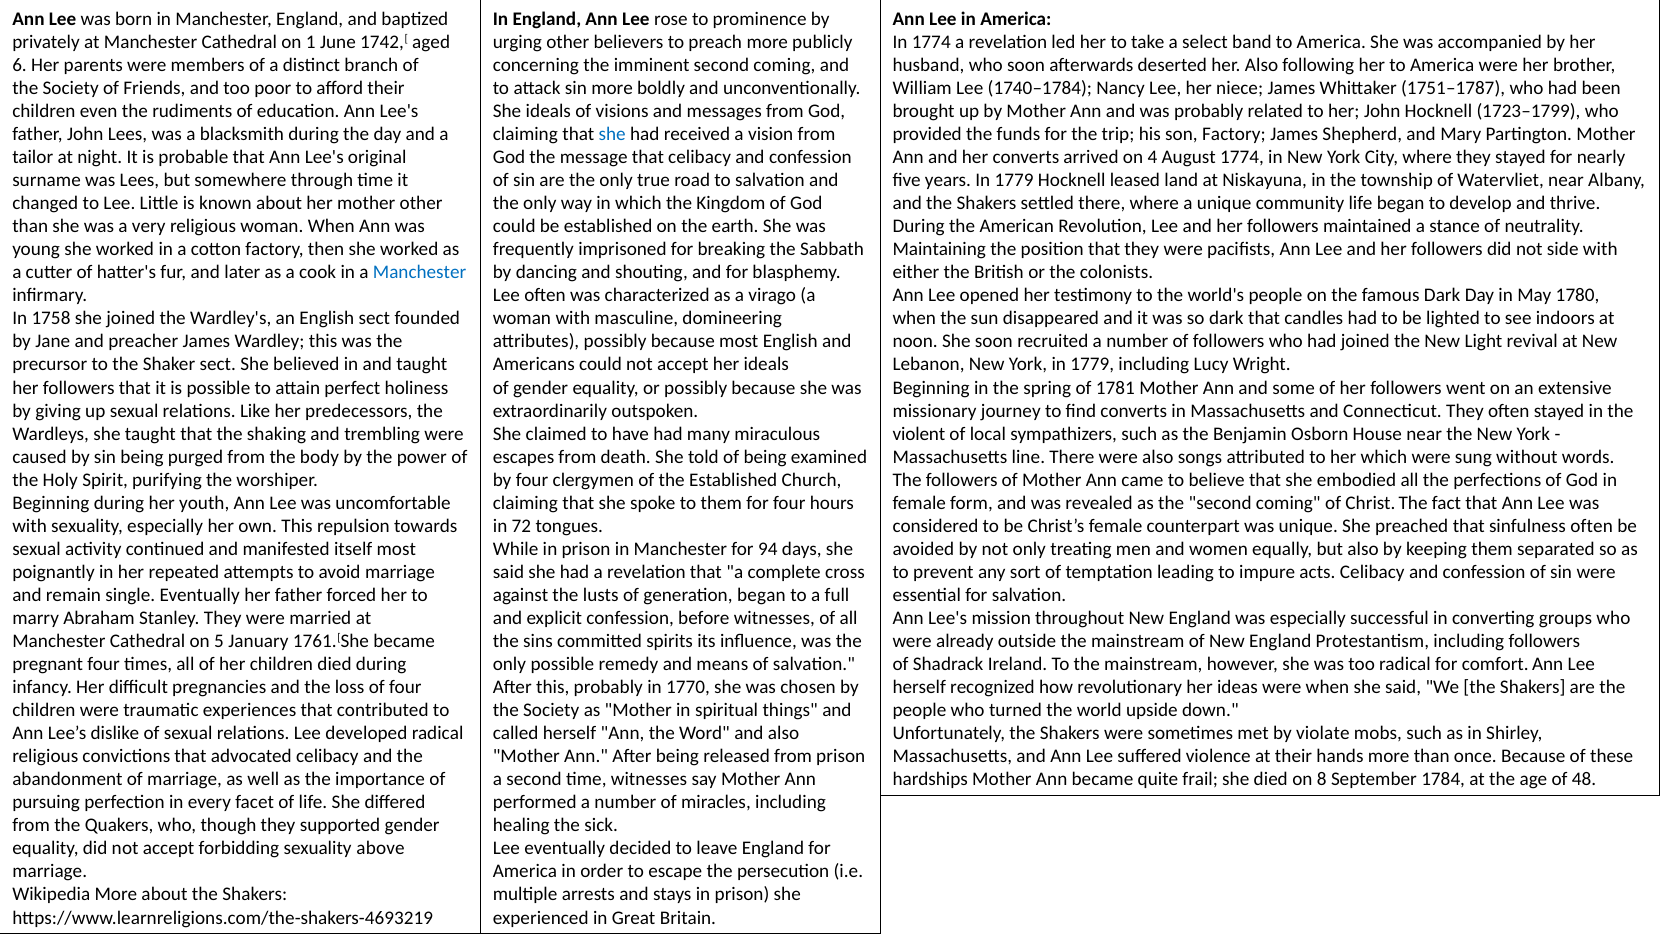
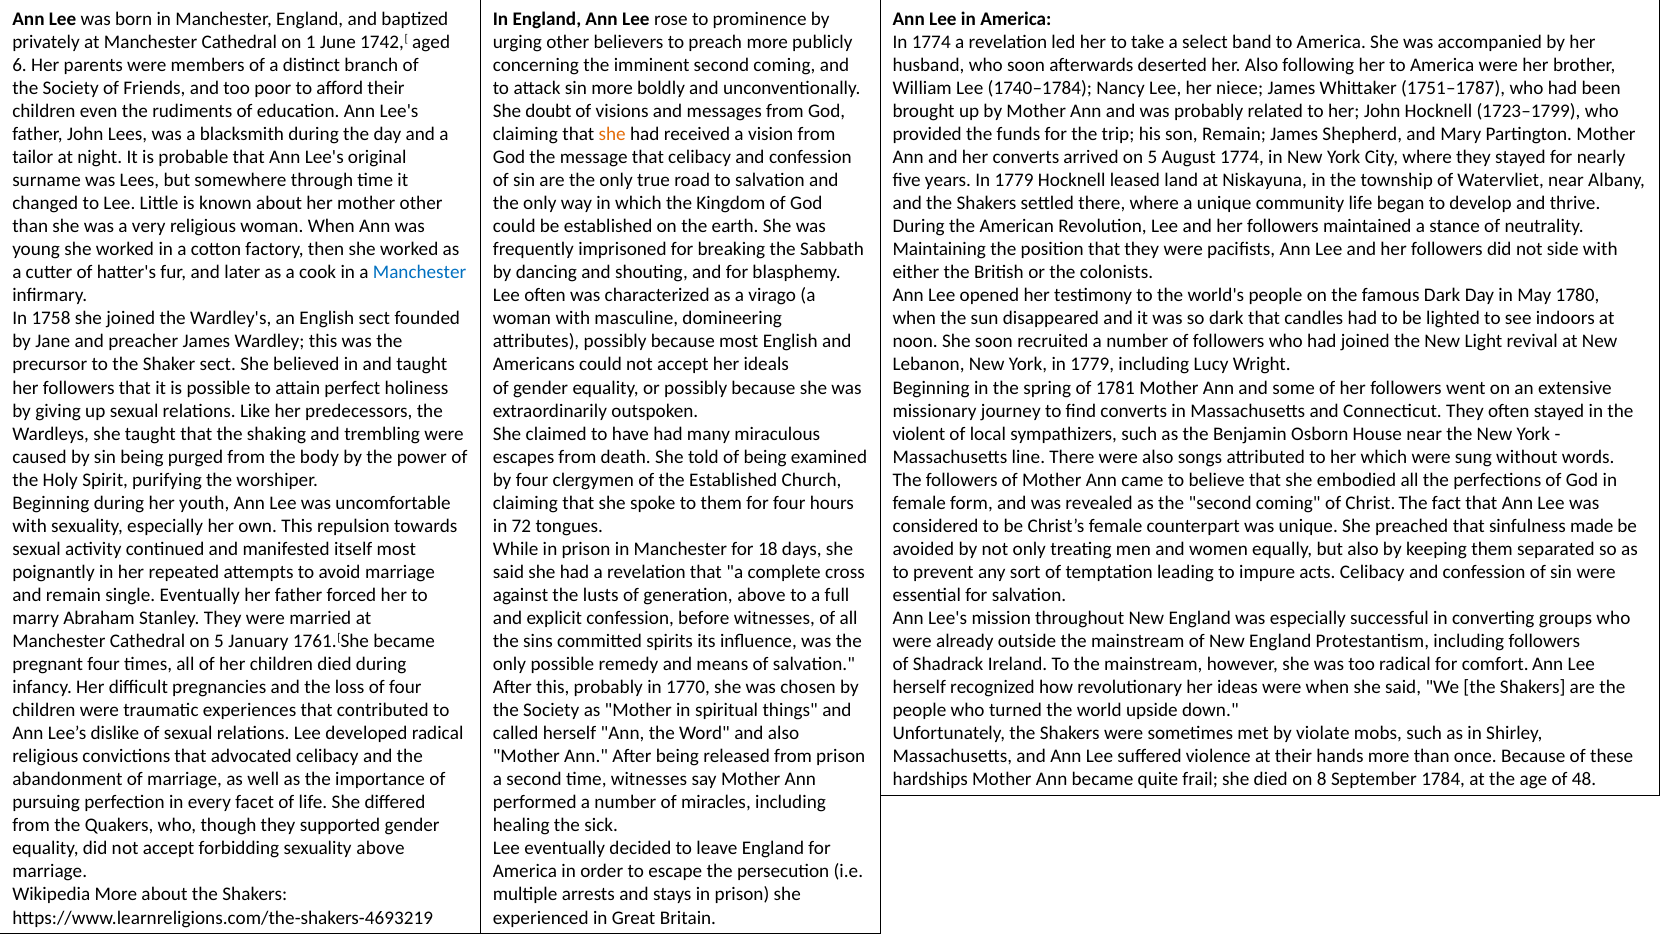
She ideals: ideals -> doubt (548, 111)
she colour: blue -> orange (612, 134)
son Factory: Factory -> Remain (1234, 134)
arrived on 4: 4 -> 5 (1152, 157)
sinfulness often: often -> made (1592, 526)
94: 94 -> 18 (768, 549)
generation began: began -> above (761, 595)
